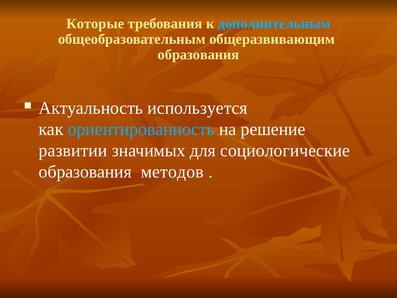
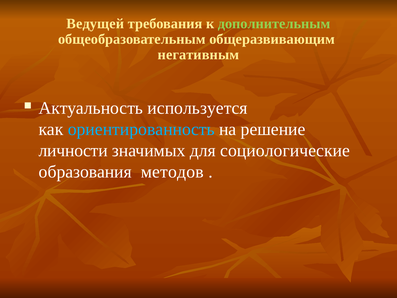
Которые: Которые -> Ведущей (95, 24)
дополнительным colour: light blue -> light green (274, 24)
образования: образования -> негативным (198, 55)
развитии: развитии -> личности (73, 150)
